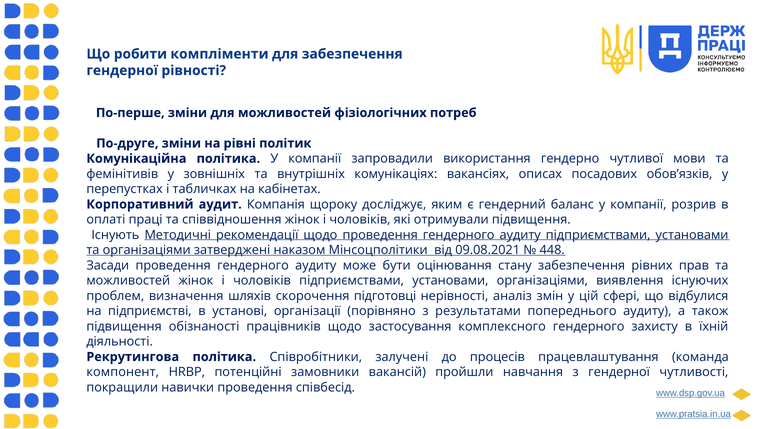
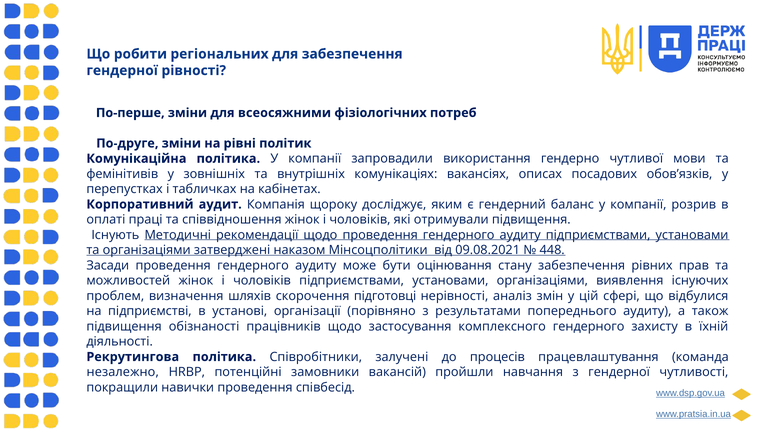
компліменти: компліменти -> регіональних (220, 54)
для можливостей: можливостей -> всеосяжними (284, 113)
компонент: компонент -> незалежно (123, 372)
